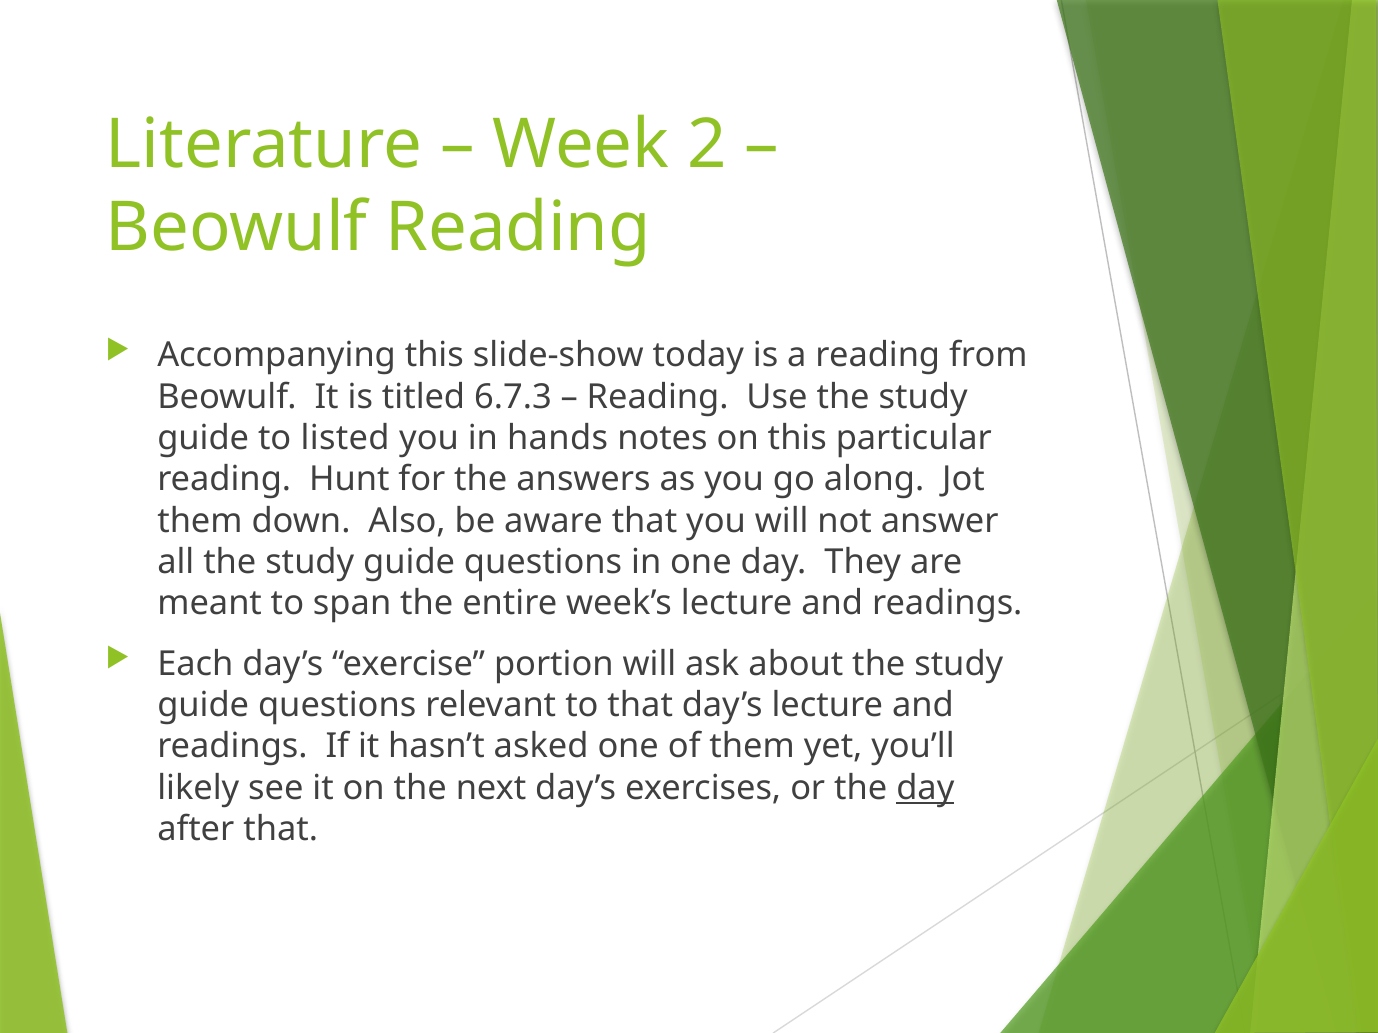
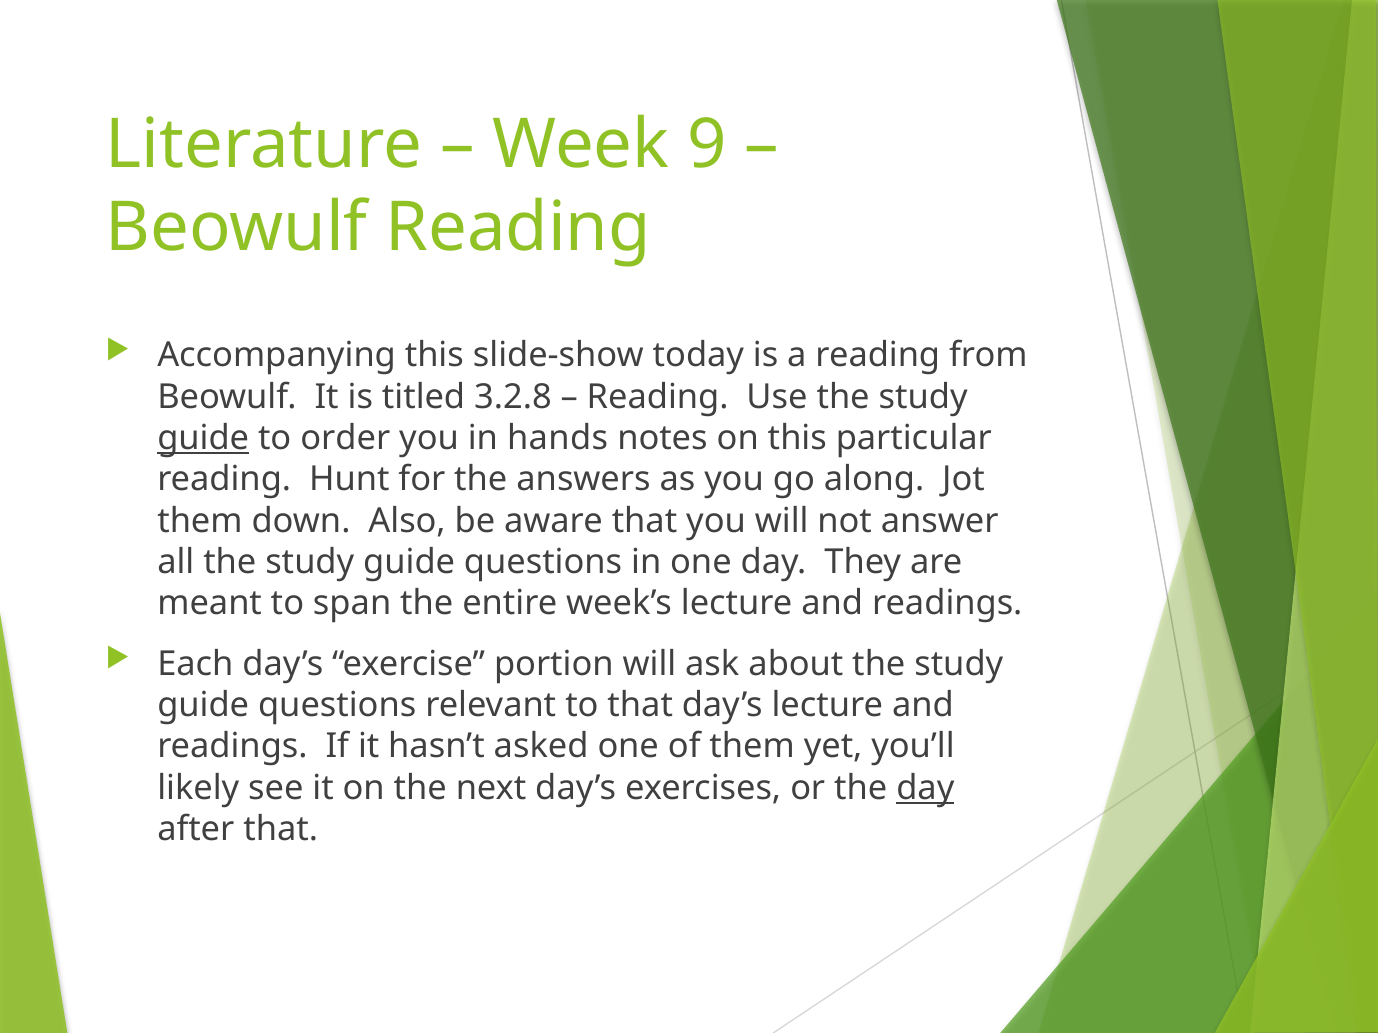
2: 2 -> 9 (707, 145)
6.7.3: 6.7.3 -> 3.2.8 (513, 397)
guide underline: none -> present (203, 438)
listed: listed -> order (345, 438)
